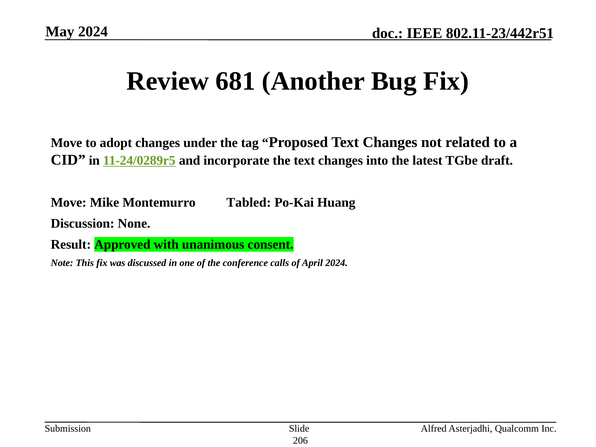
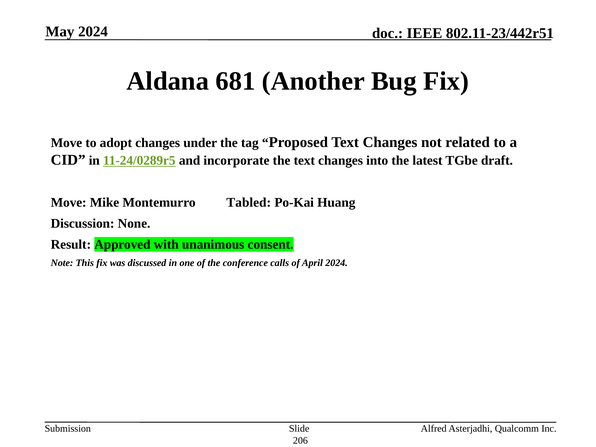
Review: Review -> Aldana (168, 81)
